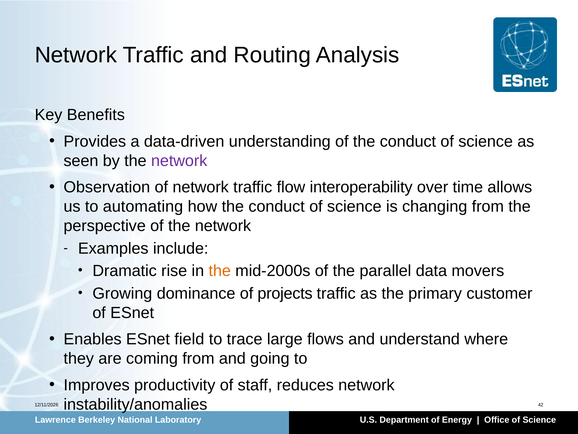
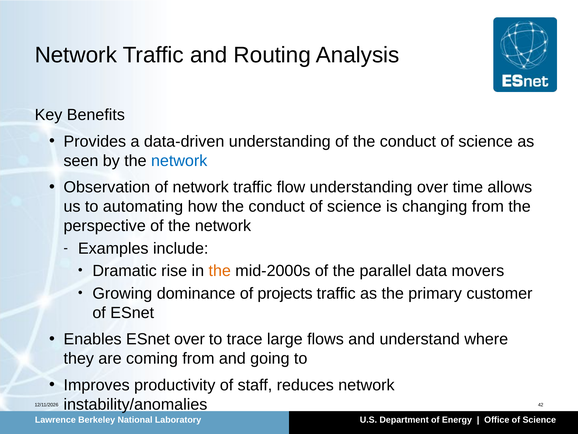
network colour: purple -> blue (179, 161)
flow interoperability: interoperability -> understanding (361, 187)
ESnet field: field -> over (189, 339)
